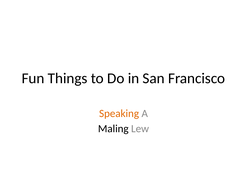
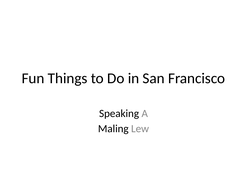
Speaking colour: orange -> black (119, 114)
